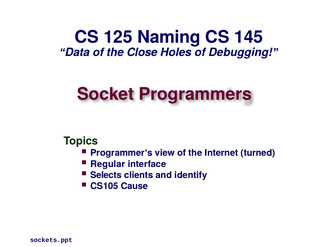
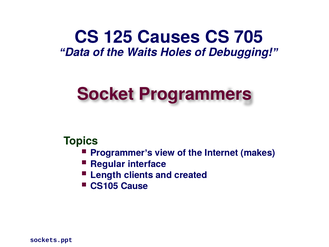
Naming: Naming -> Causes (169, 37)
145: 145 -> 705 (249, 37)
Close: Close -> Waits (142, 52)
turned: turned -> makes (258, 153)
Selects: Selects -> Length (106, 175)
identify: identify -> created (191, 175)
